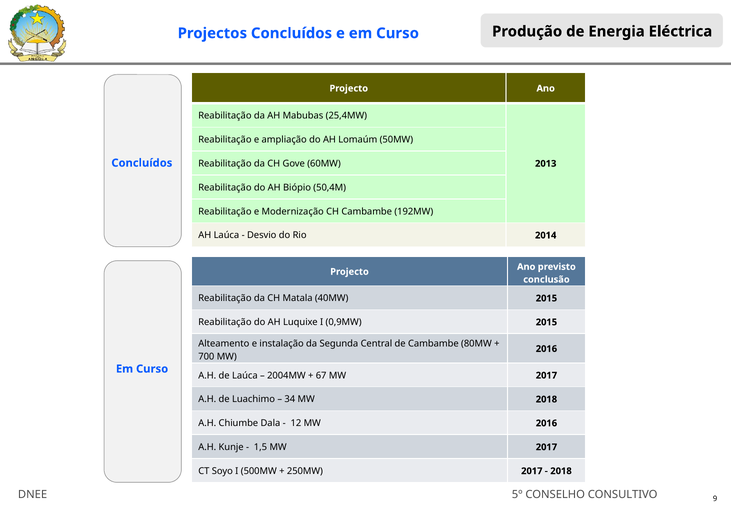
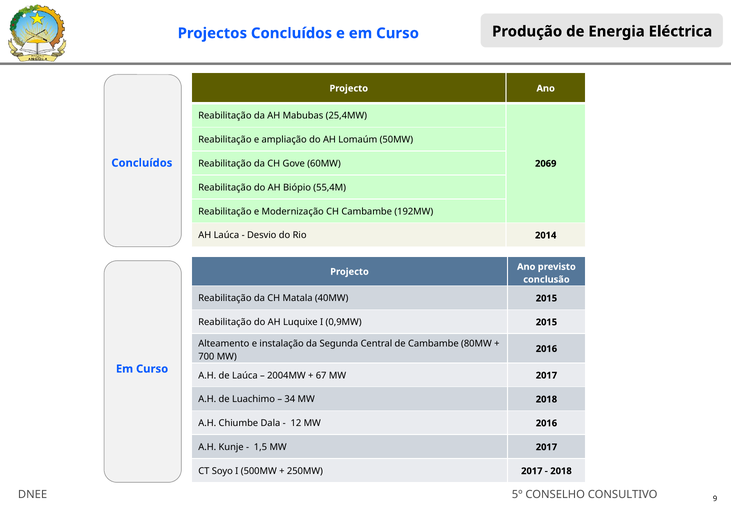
2013: 2013 -> 2069 (546, 164)
50,4M: 50,4M -> 55,4M (330, 188)
